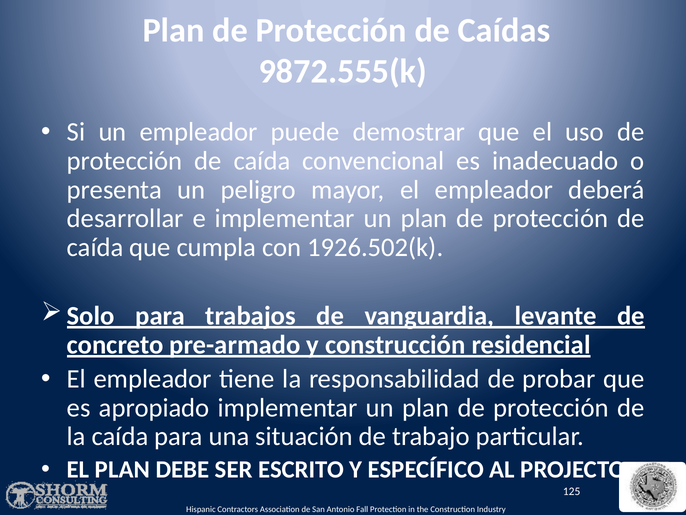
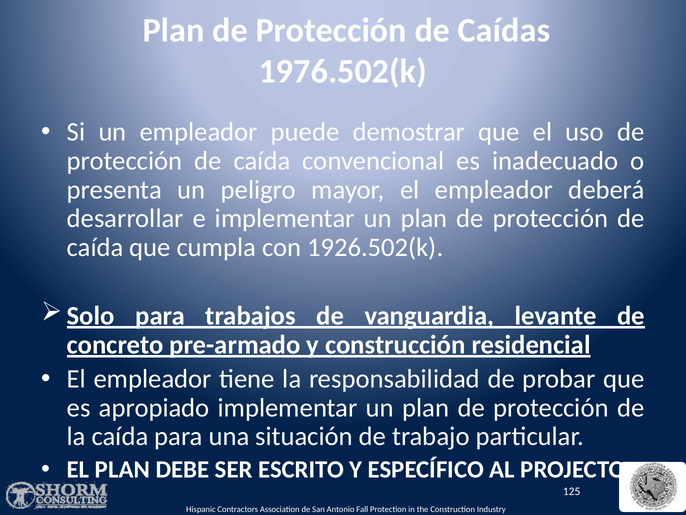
9872.555(k: 9872.555(k -> 1976.502(k (343, 72)
